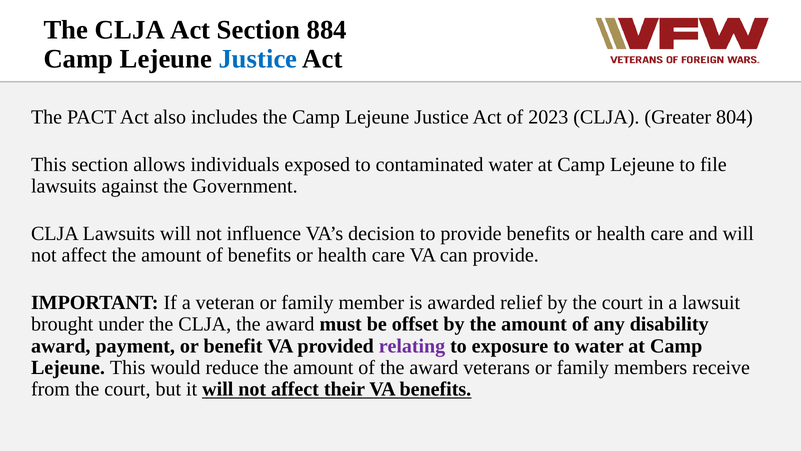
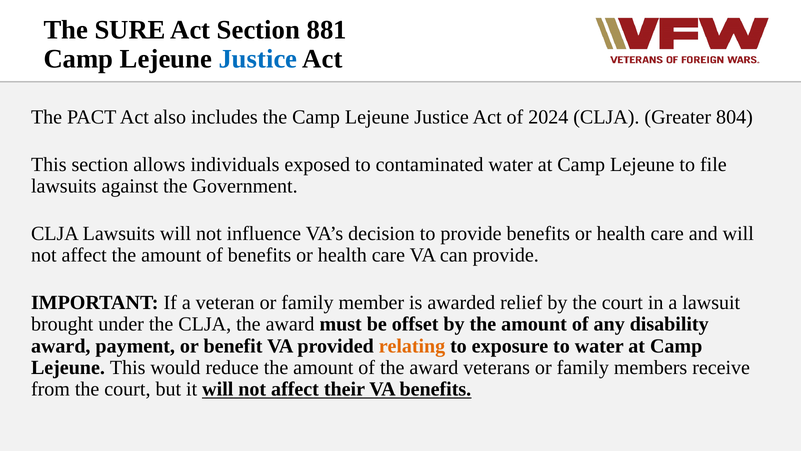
CLJA: CLJA -> SURE (130, 30)
884: 884 -> 881 (327, 30)
2023: 2023 -> 2024 (548, 117)
relating colour: purple -> orange (412, 346)
